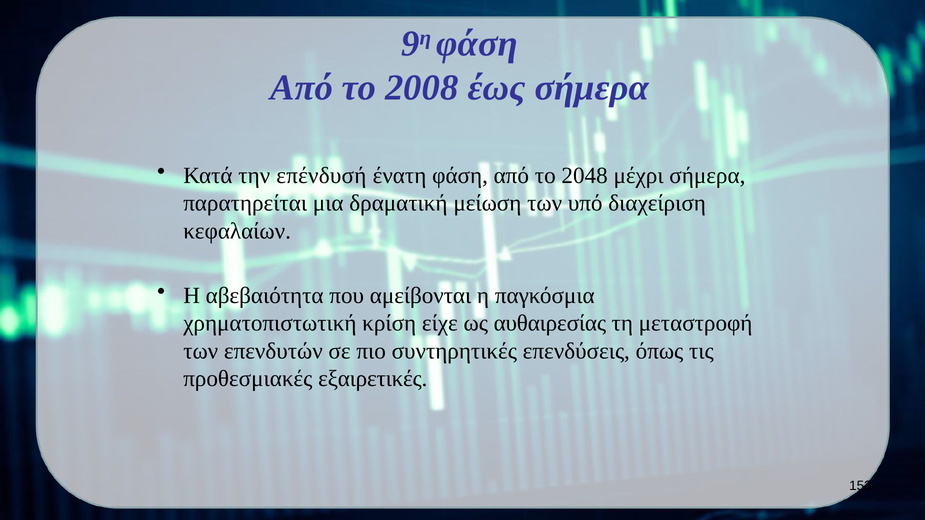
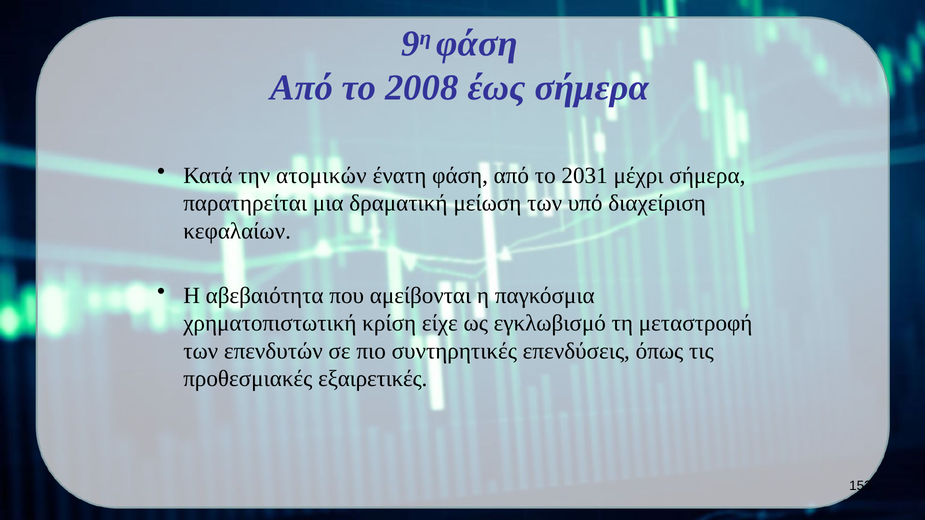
επένδυσή: επένδυσή -> ατομικών (321, 176)
2048: 2048 -> 2031 (585, 176)
αυθαιρεσίας: αυθαιρεσίας -> εγκλωβισμό (550, 324)
